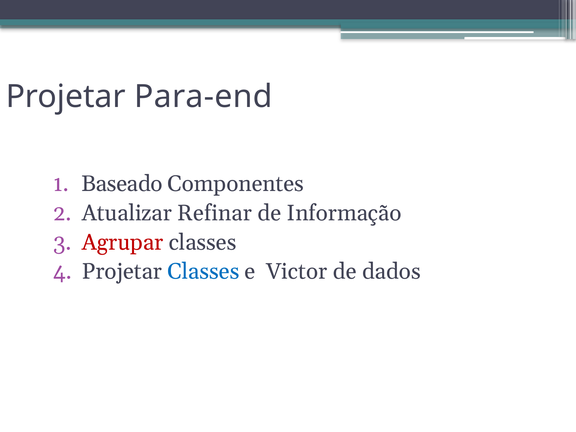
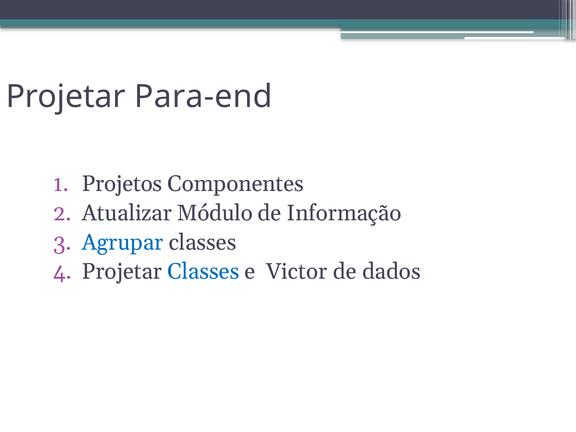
Baseado: Baseado -> Projetos (122, 184)
Refinar: Refinar -> Módulo (215, 213)
Agrupar colour: red -> blue (123, 242)
